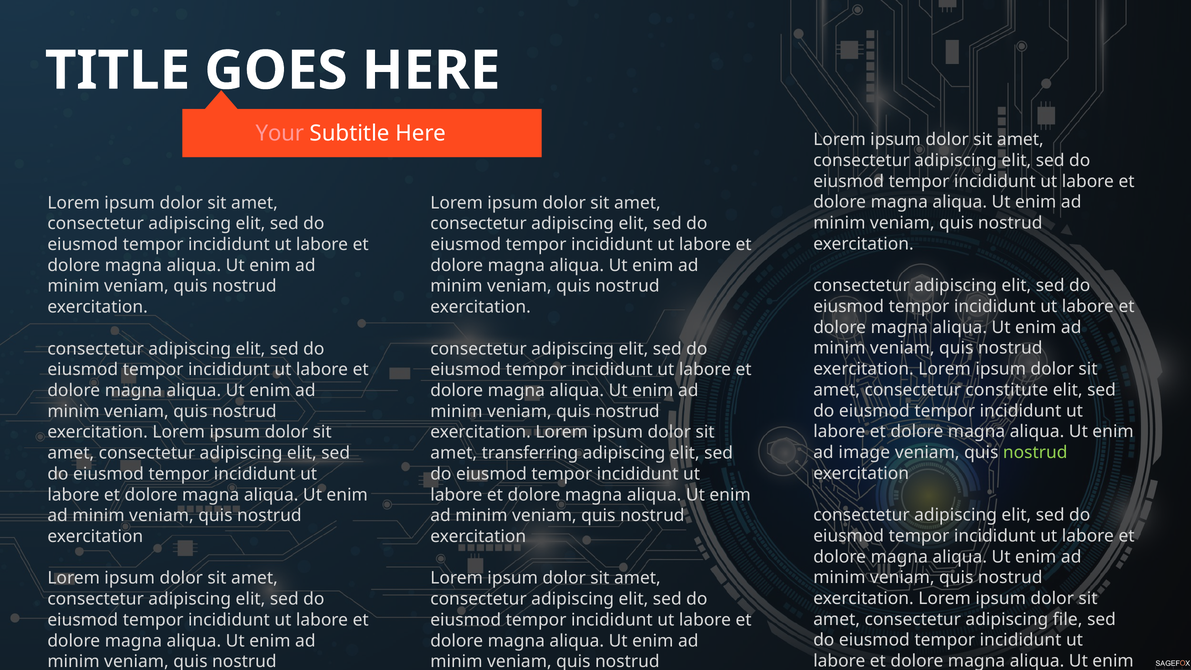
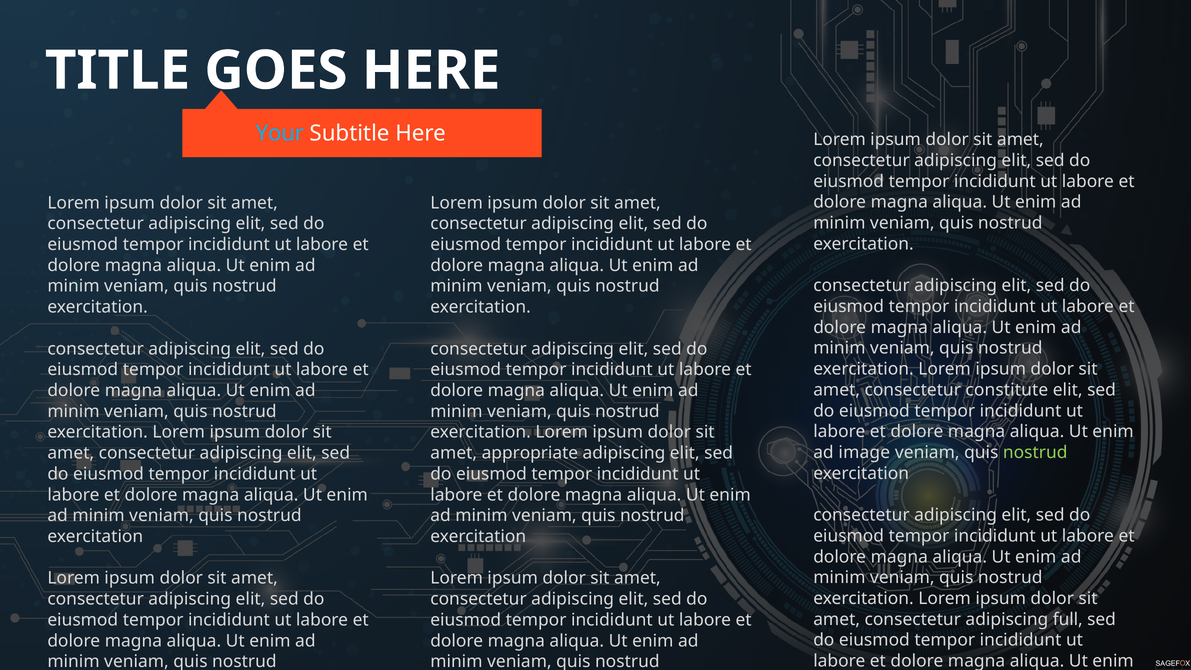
Your colour: pink -> light blue (280, 133)
transferring: transferring -> appropriate (530, 453)
file: file -> full (1068, 619)
